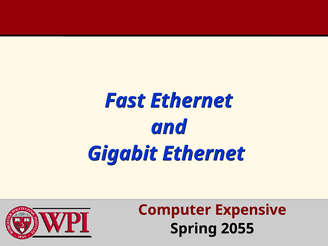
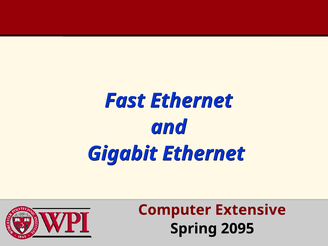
Expensive: Expensive -> Extensive (250, 210)
2055: 2055 -> 2095 (238, 229)
